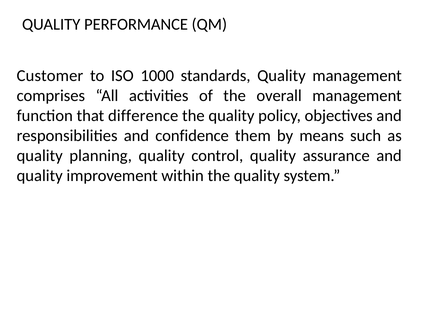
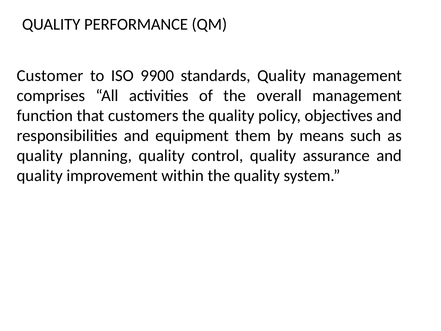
1000: 1000 -> 9900 (157, 76)
difference: difference -> customers (143, 116)
confidence: confidence -> equipment (192, 136)
